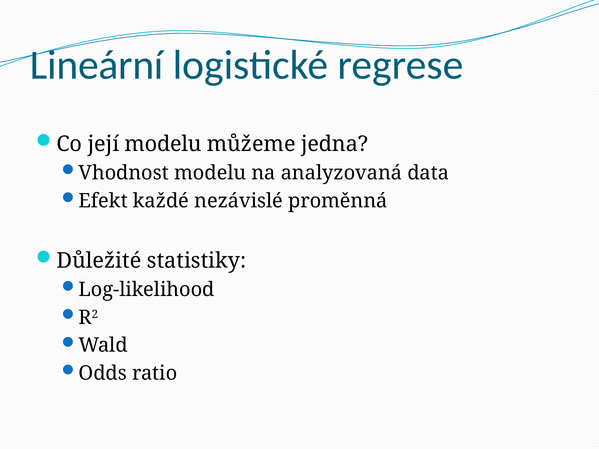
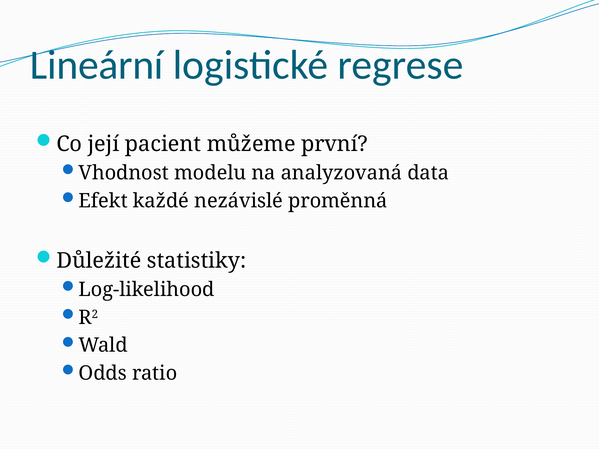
její modelu: modelu -> pacient (163, 144)
jedna: jedna -> první (335, 144)
